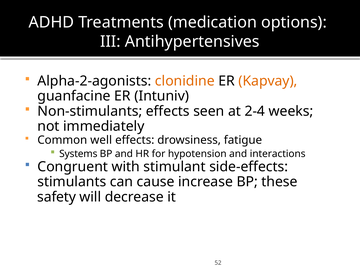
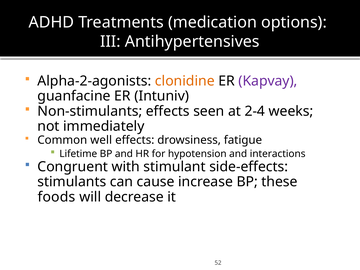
Kapvay colour: orange -> purple (268, 81)
Systems: Systems -> Lifetime (78, 154)
safety: safety -> foods (56, 197)
